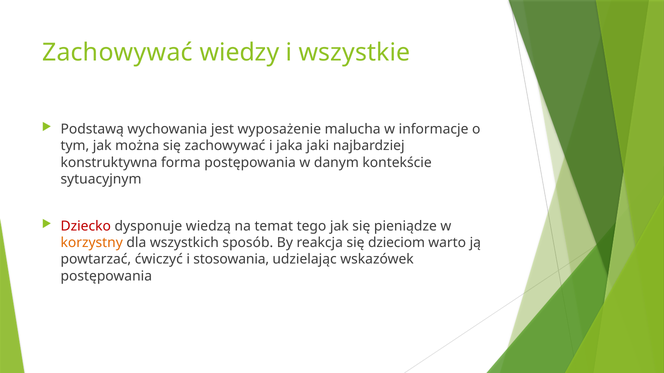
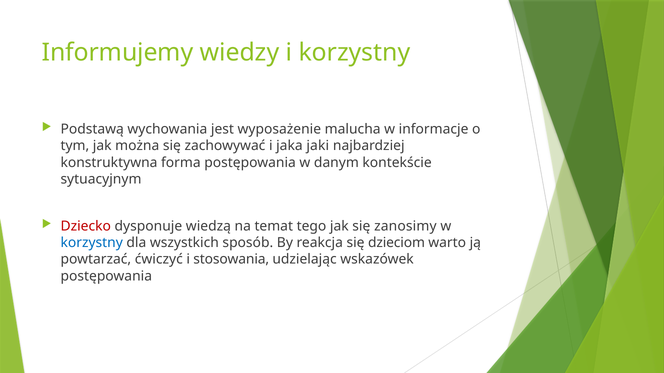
Zachowywać: Zachowywać -> Informujemy (118, 52)
i wszystkie: wszystkie -> korzystny (354, 52)
pieniądze: pieniądze -> zanosimy (405, 226)
korzystny colour: orange -> blue (92, 243)
